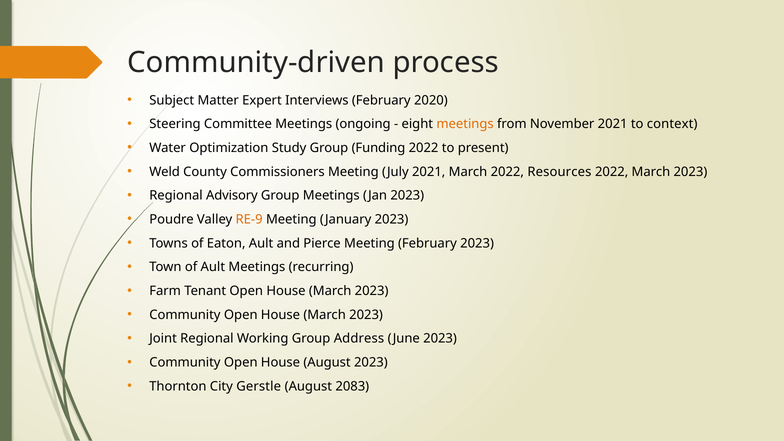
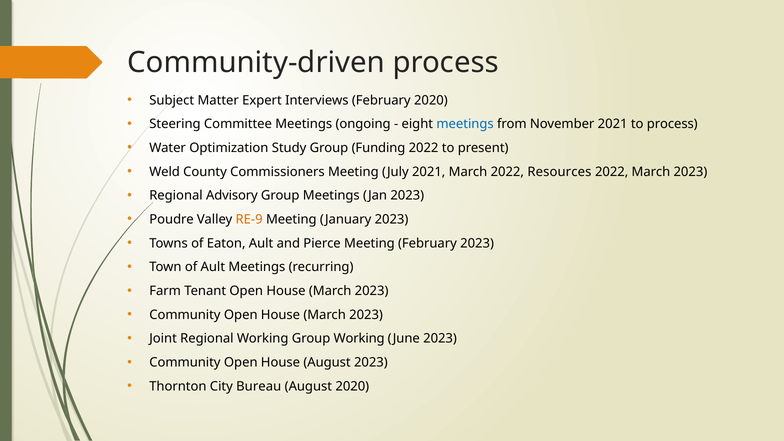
meetings colour: orange -> blue (465, 124)
to context: context -> process (672, 124)
Group Address: Address -> Working (359, 339)
Gerstle: Gerstle -> Bureau (259, 386)
August 2083: 2083 -> 2020 (352, 386)
